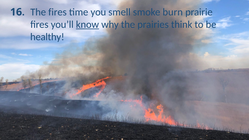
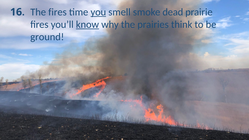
you underline: none -> present (98, 12)
burn: burn -> dead (173, 12)
healthy: healthy -> ground (47, 37)
